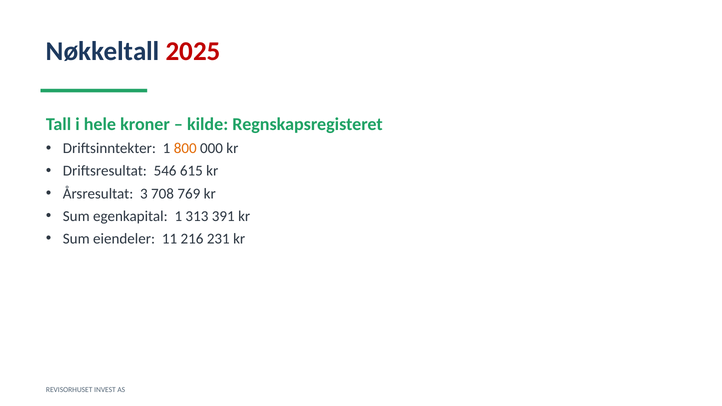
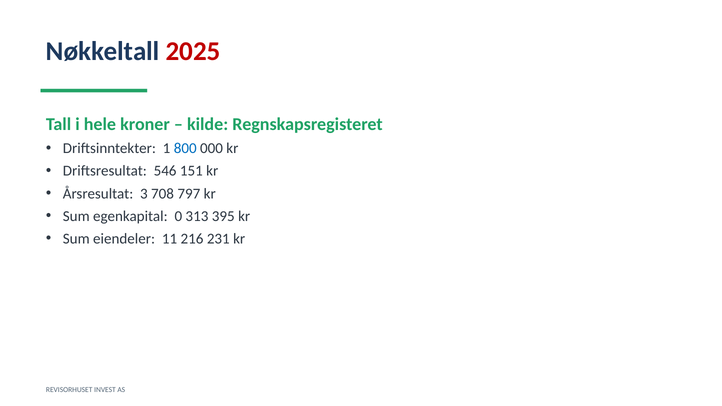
800 colour: orange -> blue (185, 148)
615: 615 -> 151 (191, 171)
769: 769 -> 797 (189, 194)
egenkapital 1: 1 -> 0 (178, 216)
391: 391 -> 395 (223, 216)
